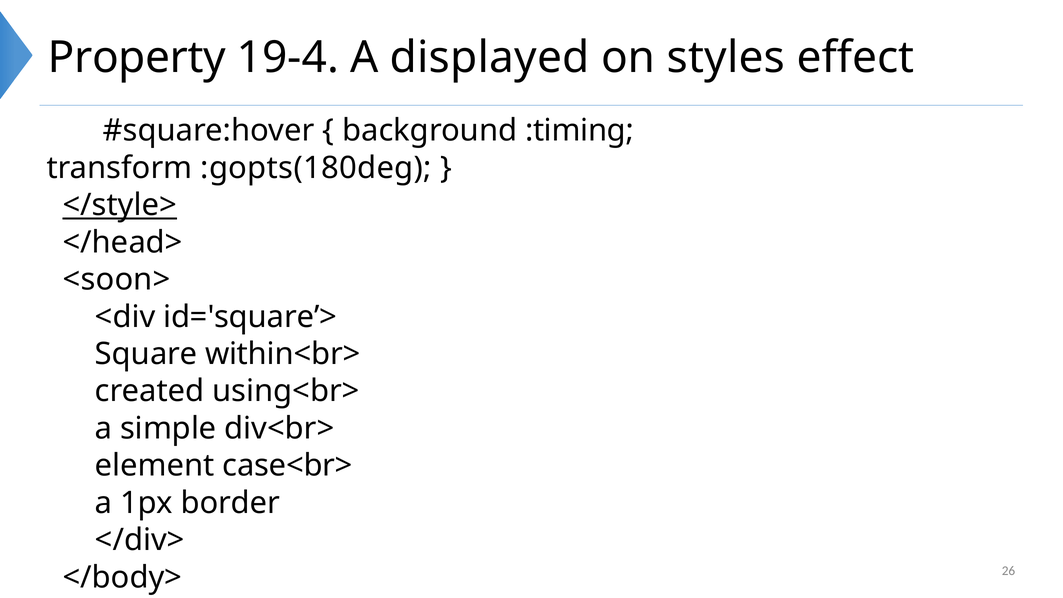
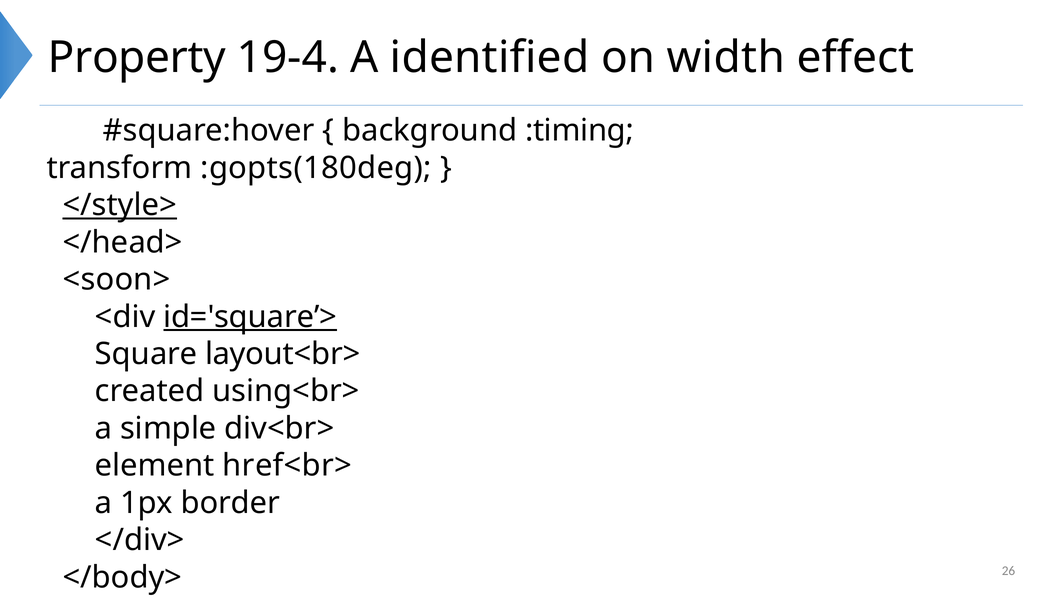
displayed: displayed -> identified (490, 58)
styles: styles -> width (726, 58)
id='square’> underline: none -> present (250, 317)
within<br>: within<br> -> layout<br> (283, 354)
case<br>: case<br> -> href<br> (287, 466)
